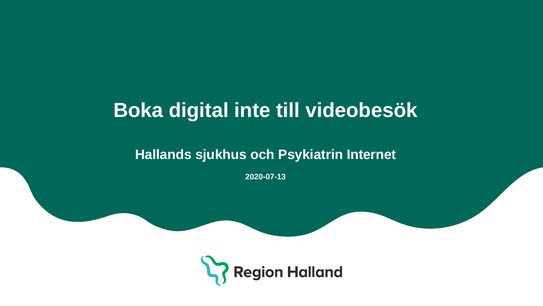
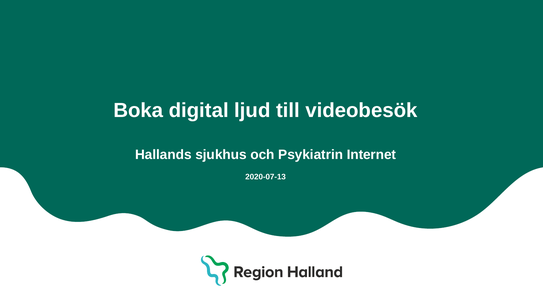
inte: inte -> ljud (252, 110)
